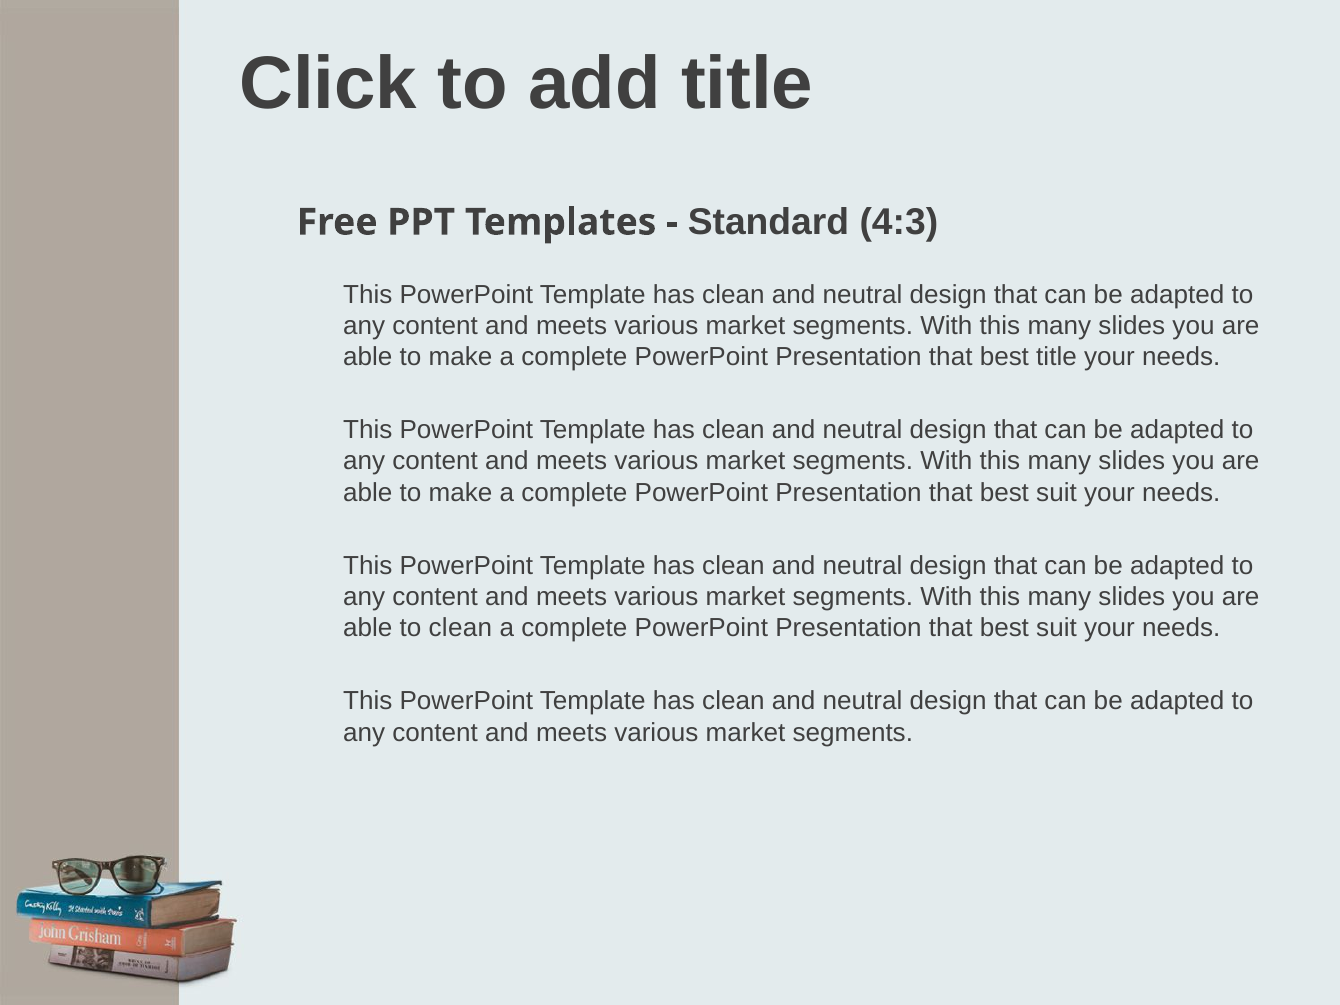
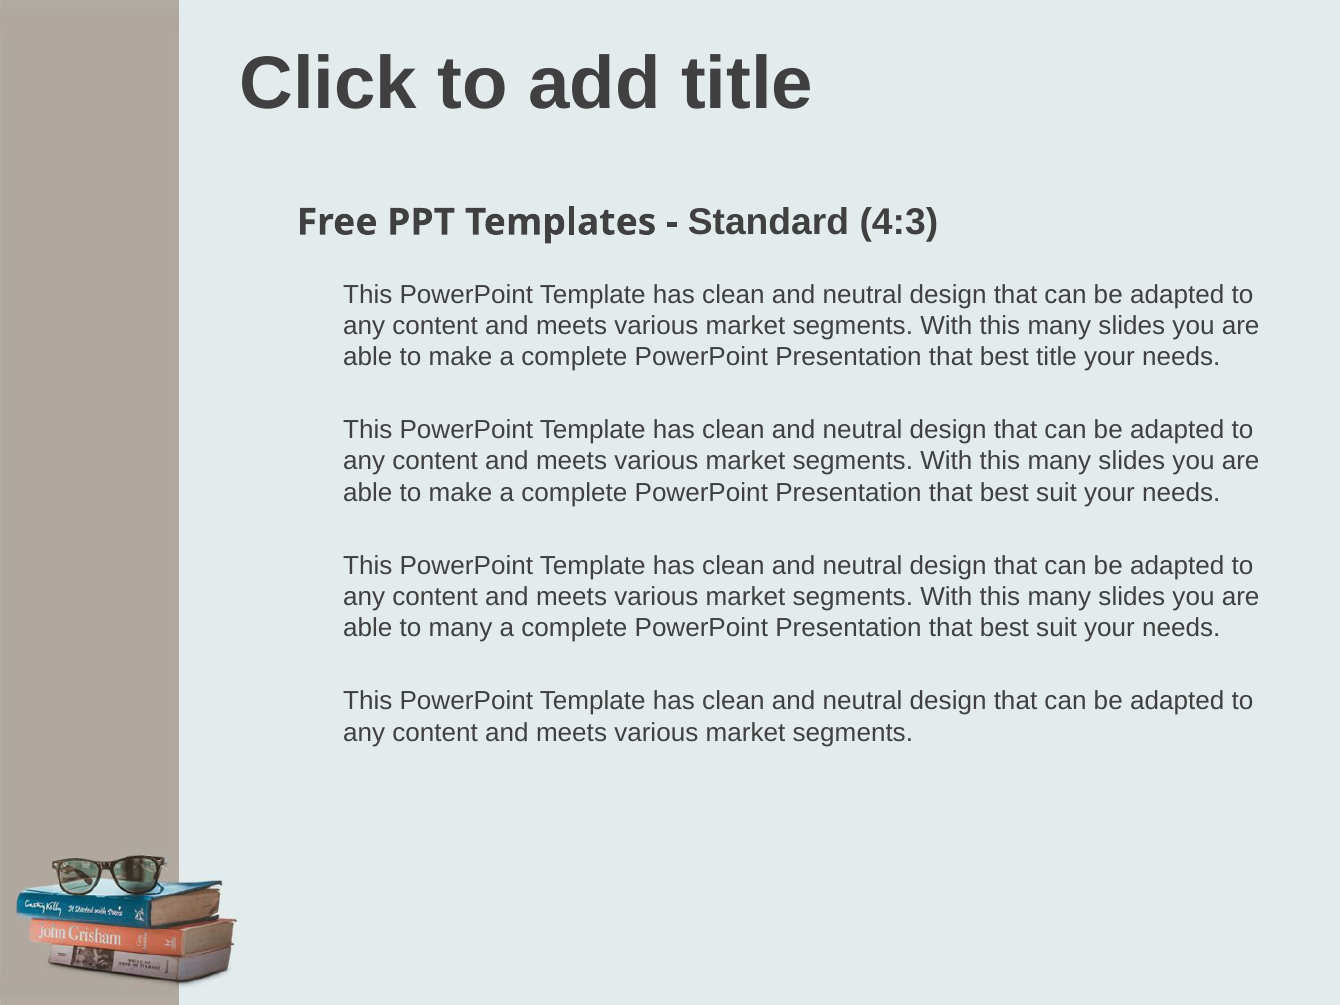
to clean: clean -> many (460, 628)
